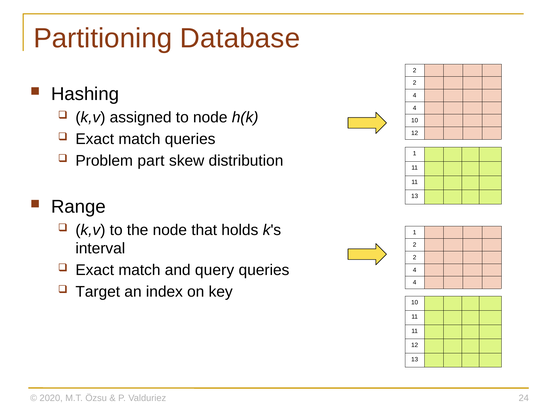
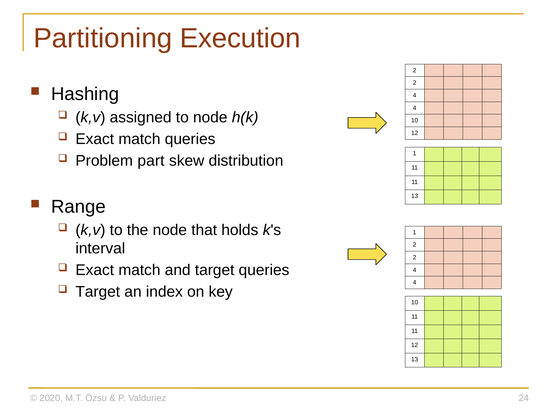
Database: Database -> Execution (240, 38)
and query: query -> target (215, 270)
